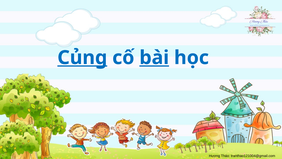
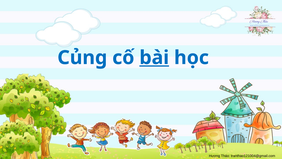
Củng underline: present -> none (82, 58)
